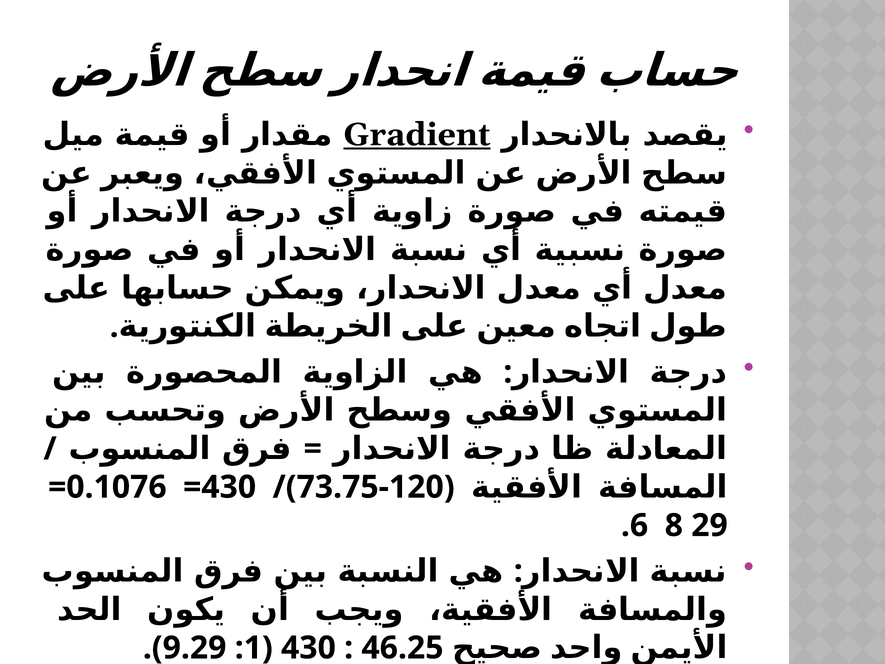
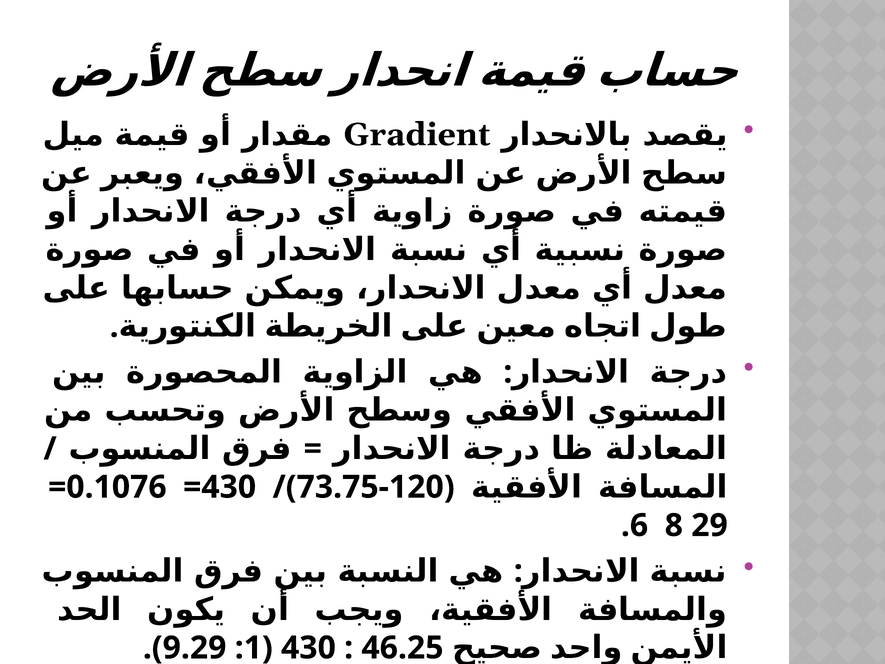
Gradient underline: present -> none (417, 135)
